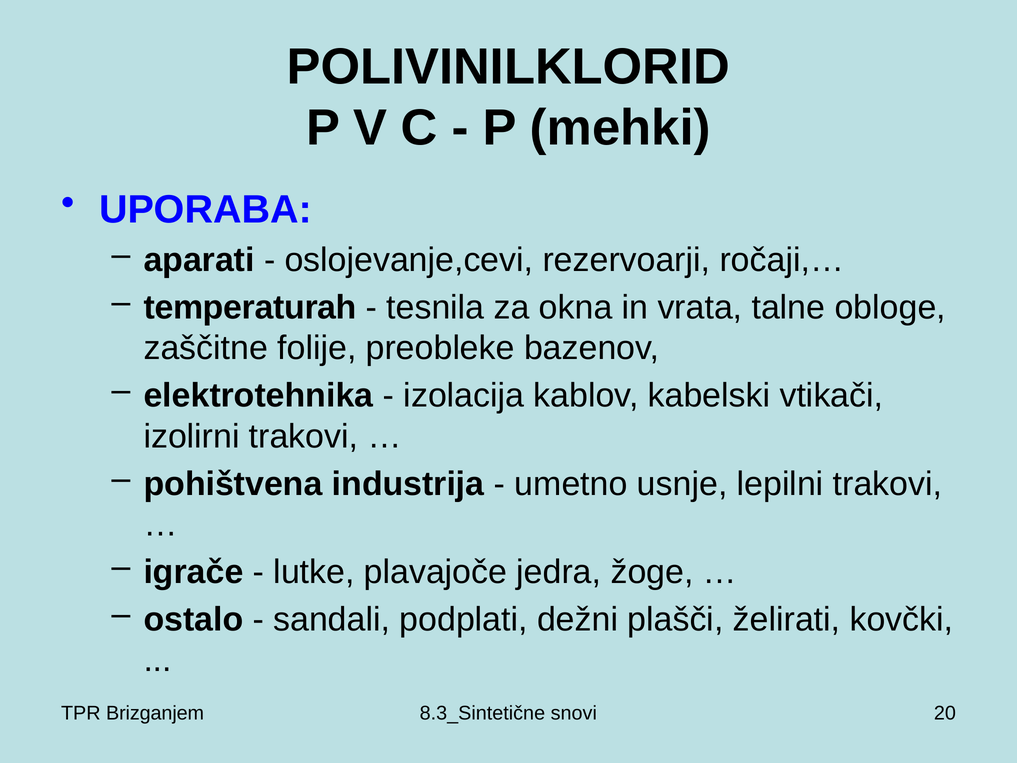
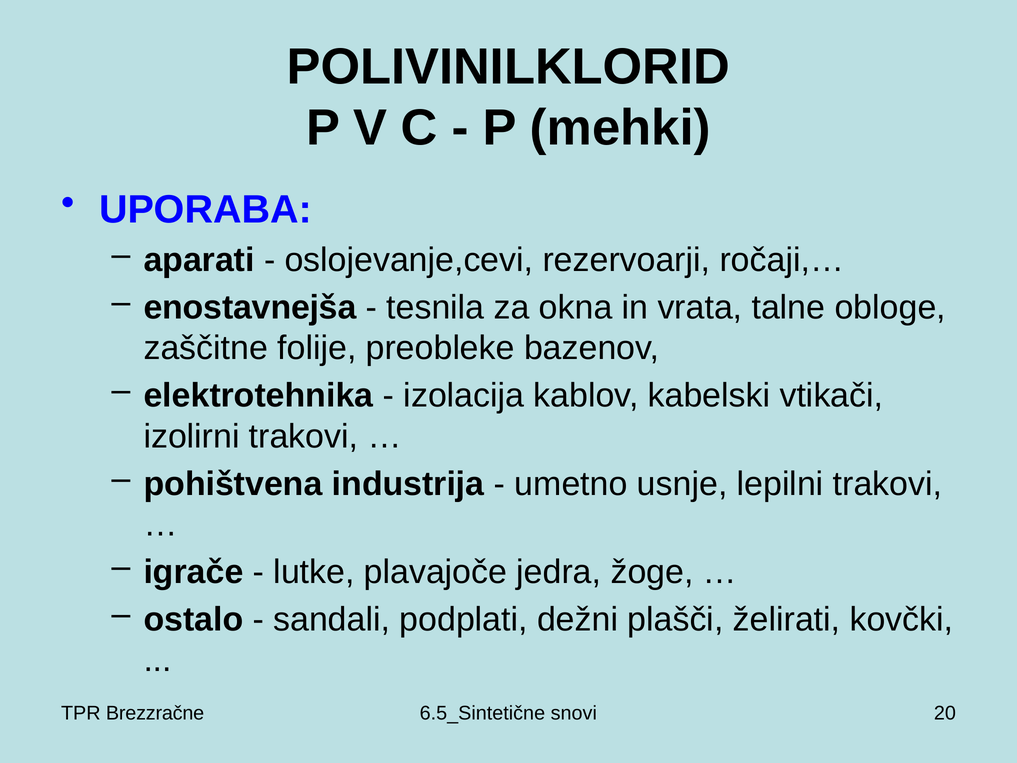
temperaturah: temperaturah -> enostavnejša (250, 307)
Brizganjem: Brizganjem -> Brezzračne (155, 713)
8.3_Sintetične: 8.3_Sintetične -> 6.5_Sintetične (482, 713)
